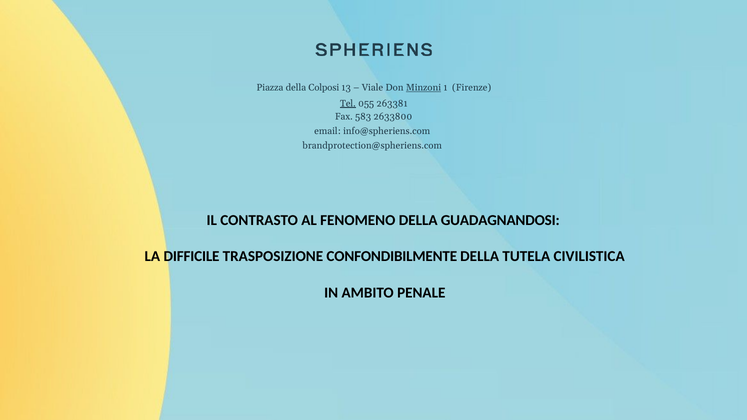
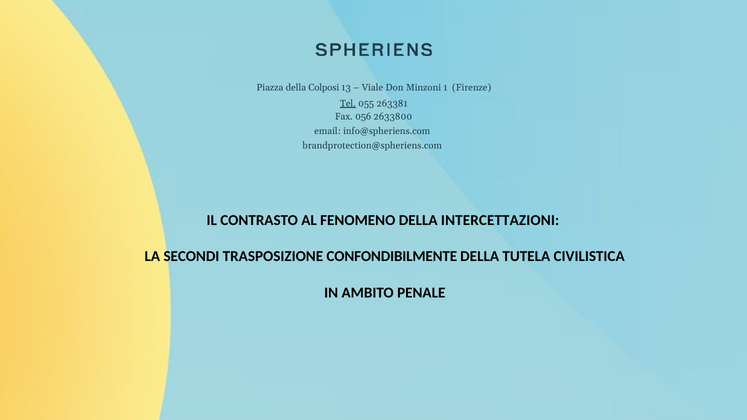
Minzoni underline: present -> none (423, 88)
583: 583 -> 056 (363, 117)
GUADAGNANDOSI: GUADAGNANDOSI -> INTERCETTAZIONI (500, 220)
DIFFICILE: DIFFICILE -> SECONDI (191, 256)
